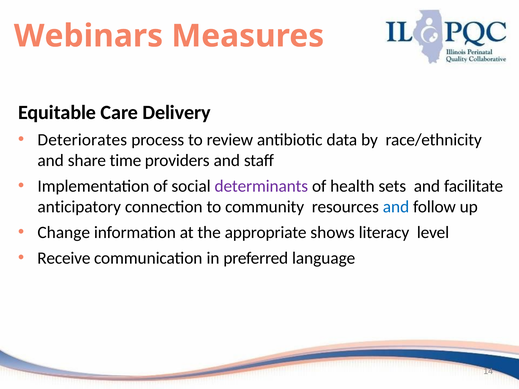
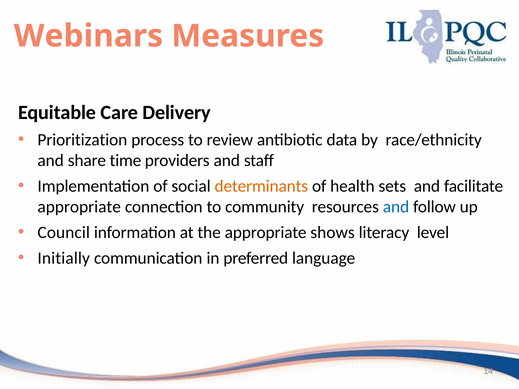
Deteriorates: Deteriorates -> Prioritization (82, 140)
determinants colour: purple -> orange (261, 186)
anticipatory: anticipatory -> appropriate (79, 207)
Change: Change -> Council (64, 233)
Receive: Receive -> Initially (64, 258)
